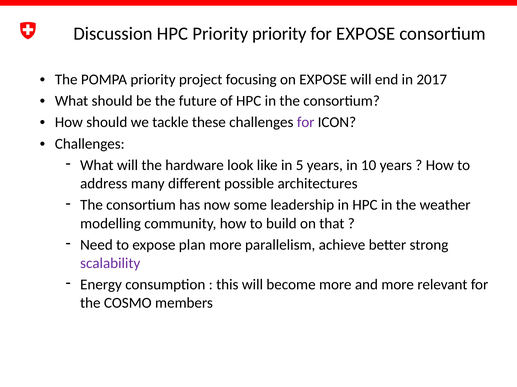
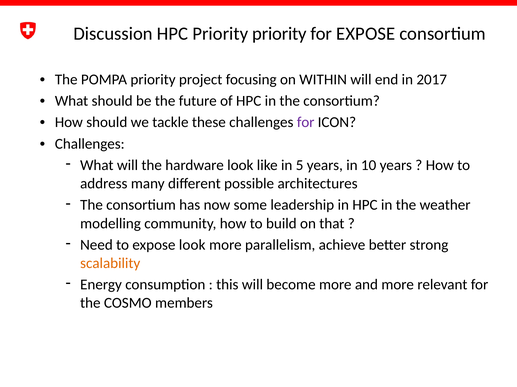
on EXPOSE: EXPOSE -> WITHIN (323, 80)
expose plan: plan -> look (192, 245)
scalability colour: purple -> orange (110, 264)
